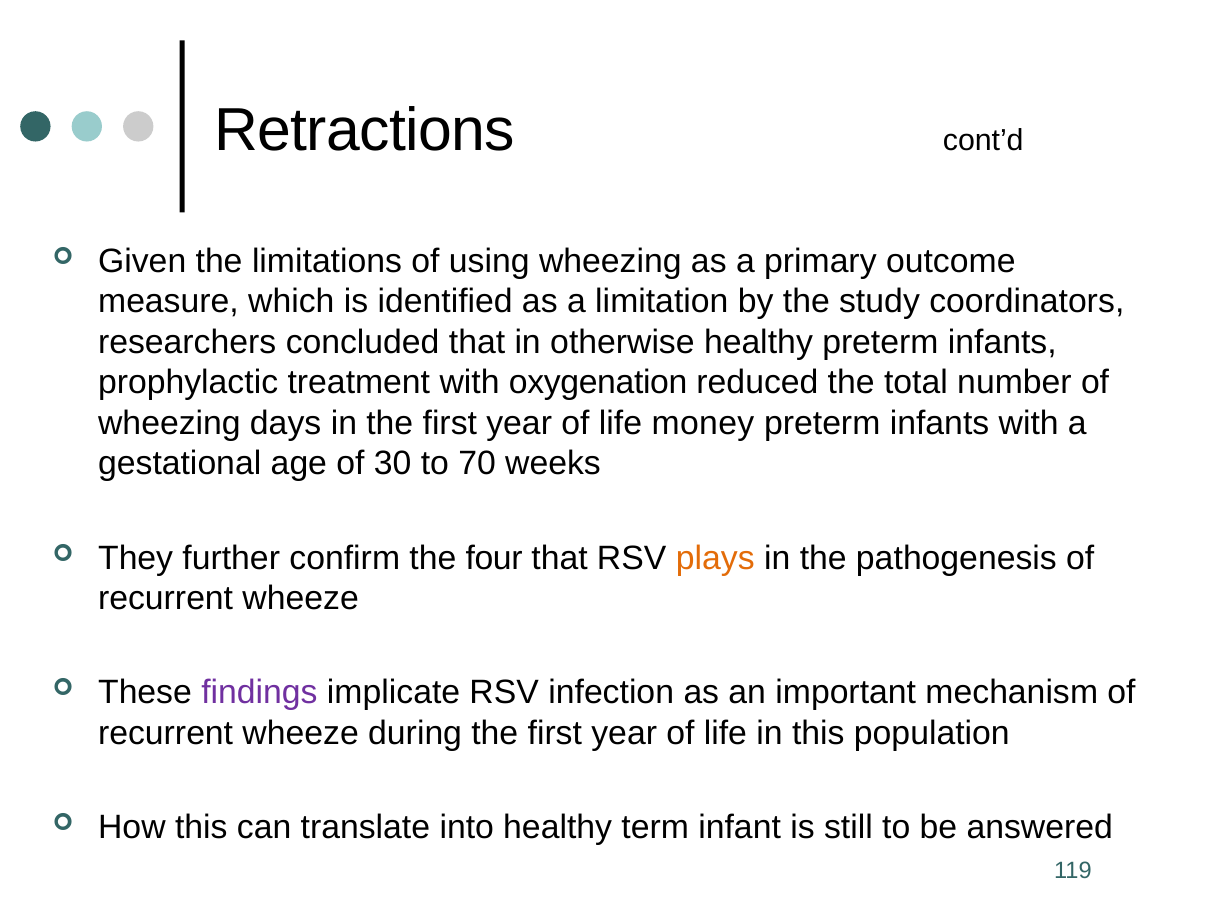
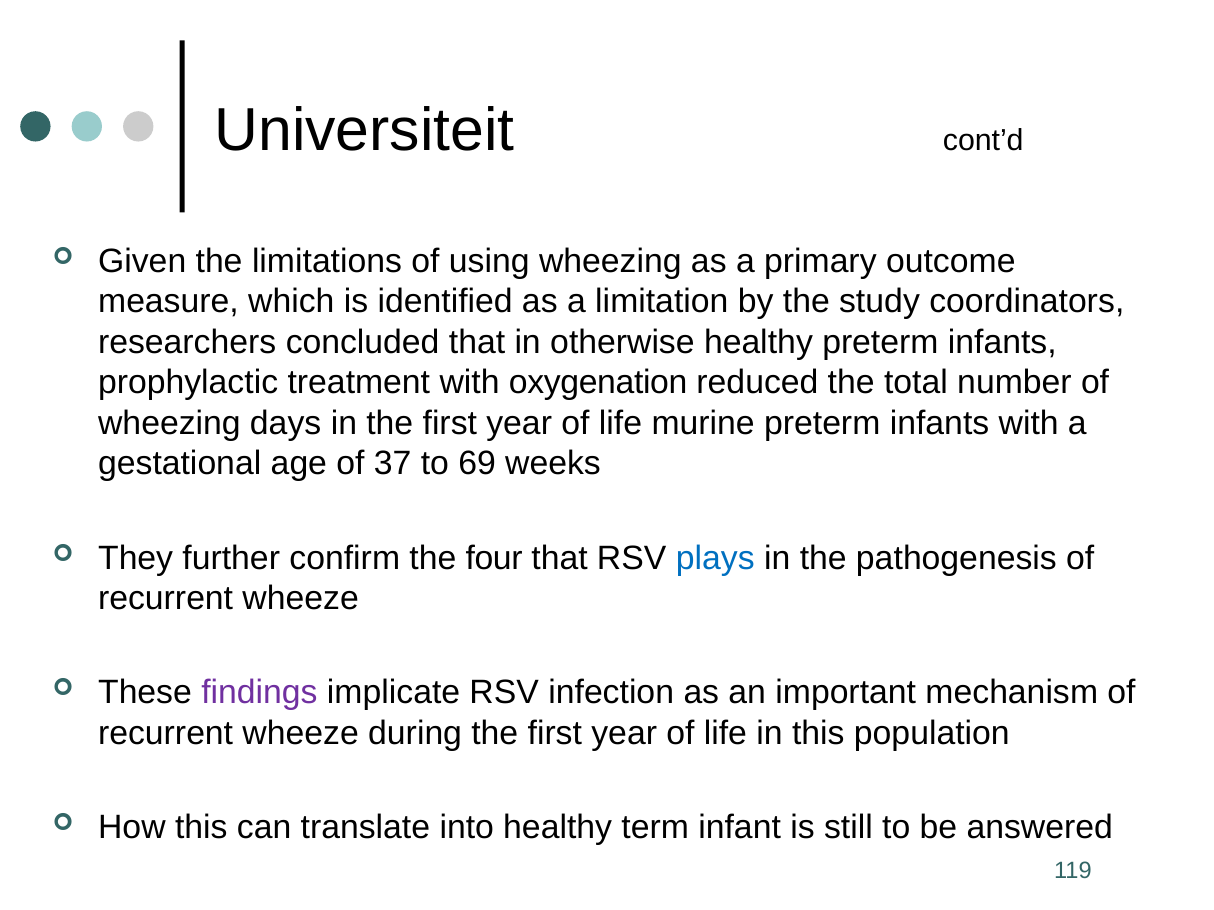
Retractions: Retractions -> Universiteit (364, 131)
money: money -> murine (703, 423)
30: 30 -> 37 (393, 464)
70: 70 -> 69 (477, 464)
plays colour: orange -> blue (715, 558)
